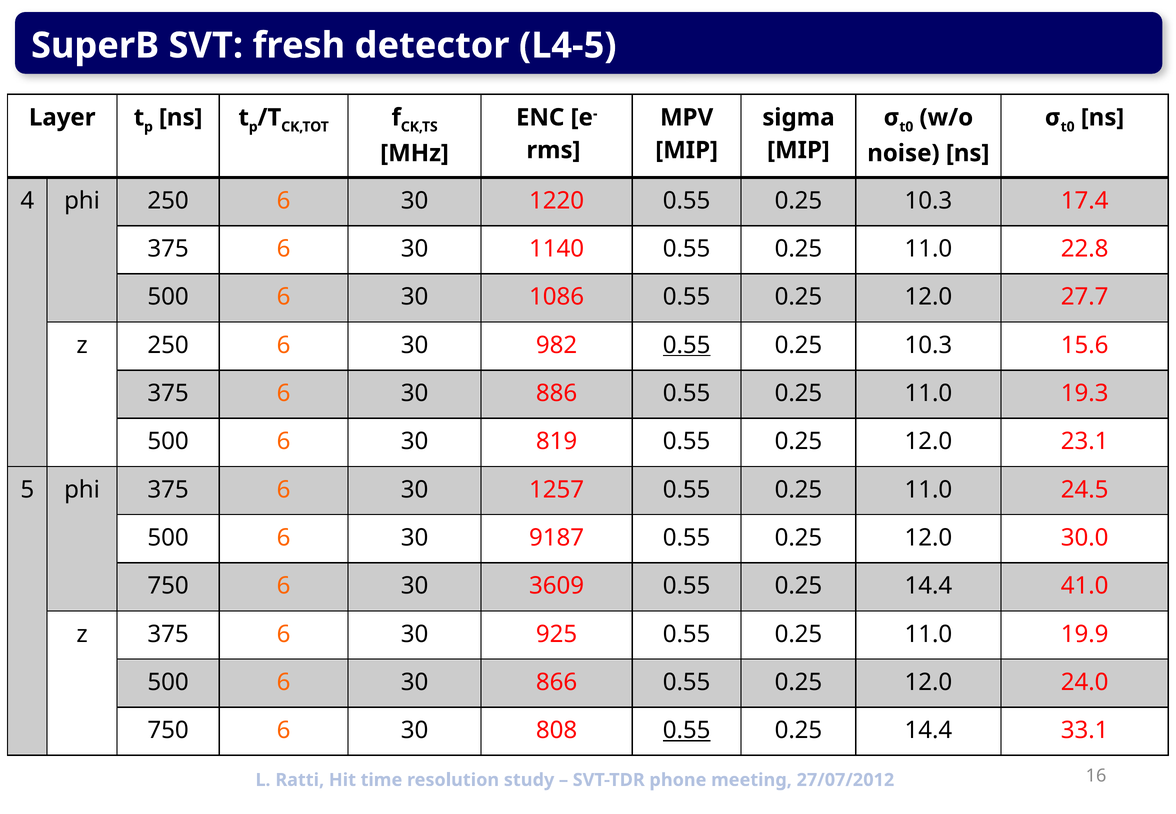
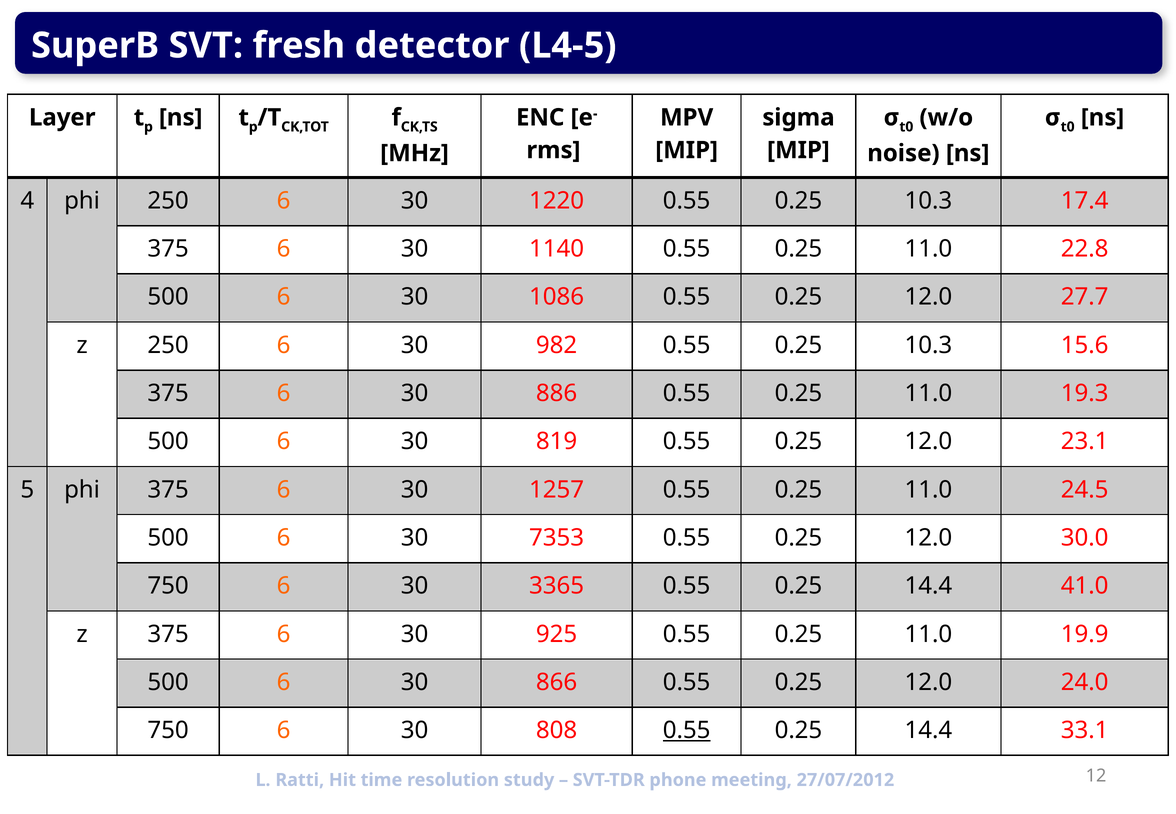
0.55 underline: present -> none (687, 345)
9187: 9187 -> 7353 (557, 538)
3609: 3609 -> 3365 (557, 586)
16: 16 -> 12 (1096, 776)
